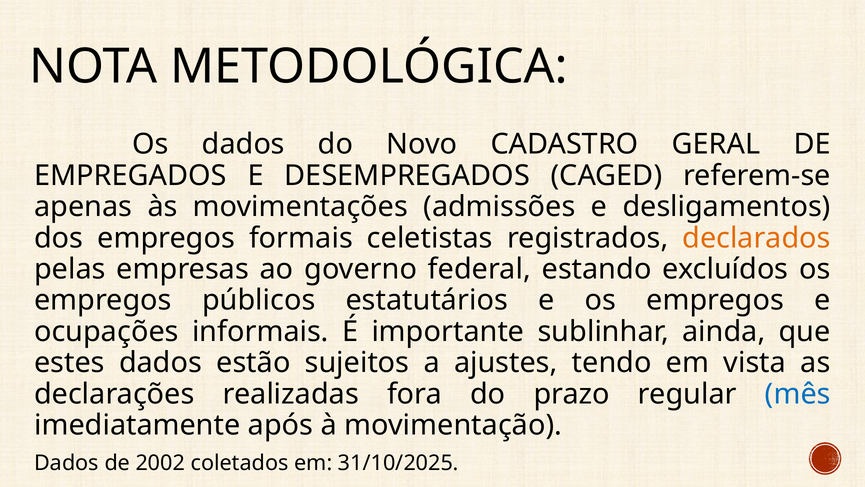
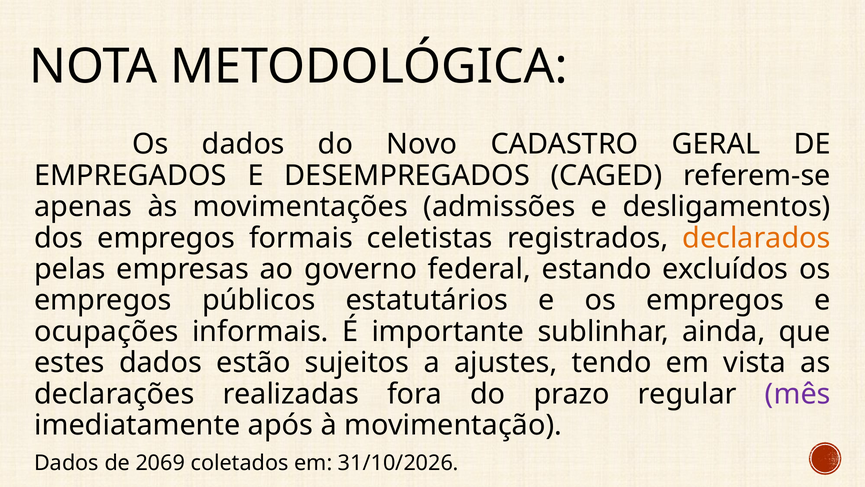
mês colour: blue -> purple (798, 394)
2002: 2002 -> 2069 (160, 463)
31/10/2025: 31/10/2025 -> 31/10/2026 (398, 463)
